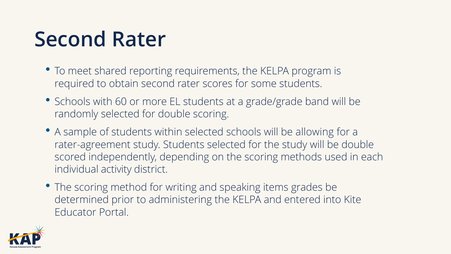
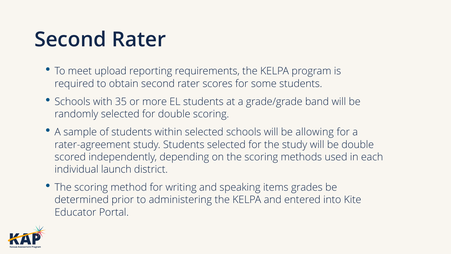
shared: shared -> upload (111, 71)
60: 60 -> 35 (121, 102)
activity: activity -> launch (116, 169)
